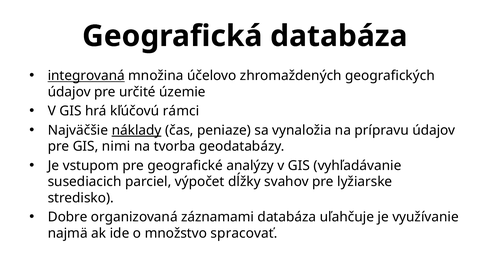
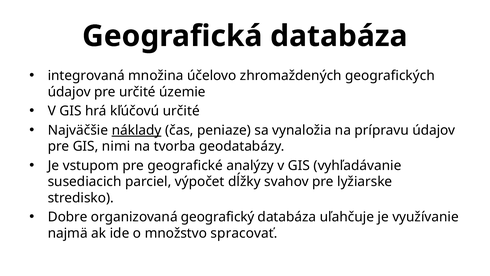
integrovaná underline: present -> none (86, 76)
kľúčovú rámci: rámci -> určité (181, 111)
záznamami: záznamami -> geografický (218, 217)
